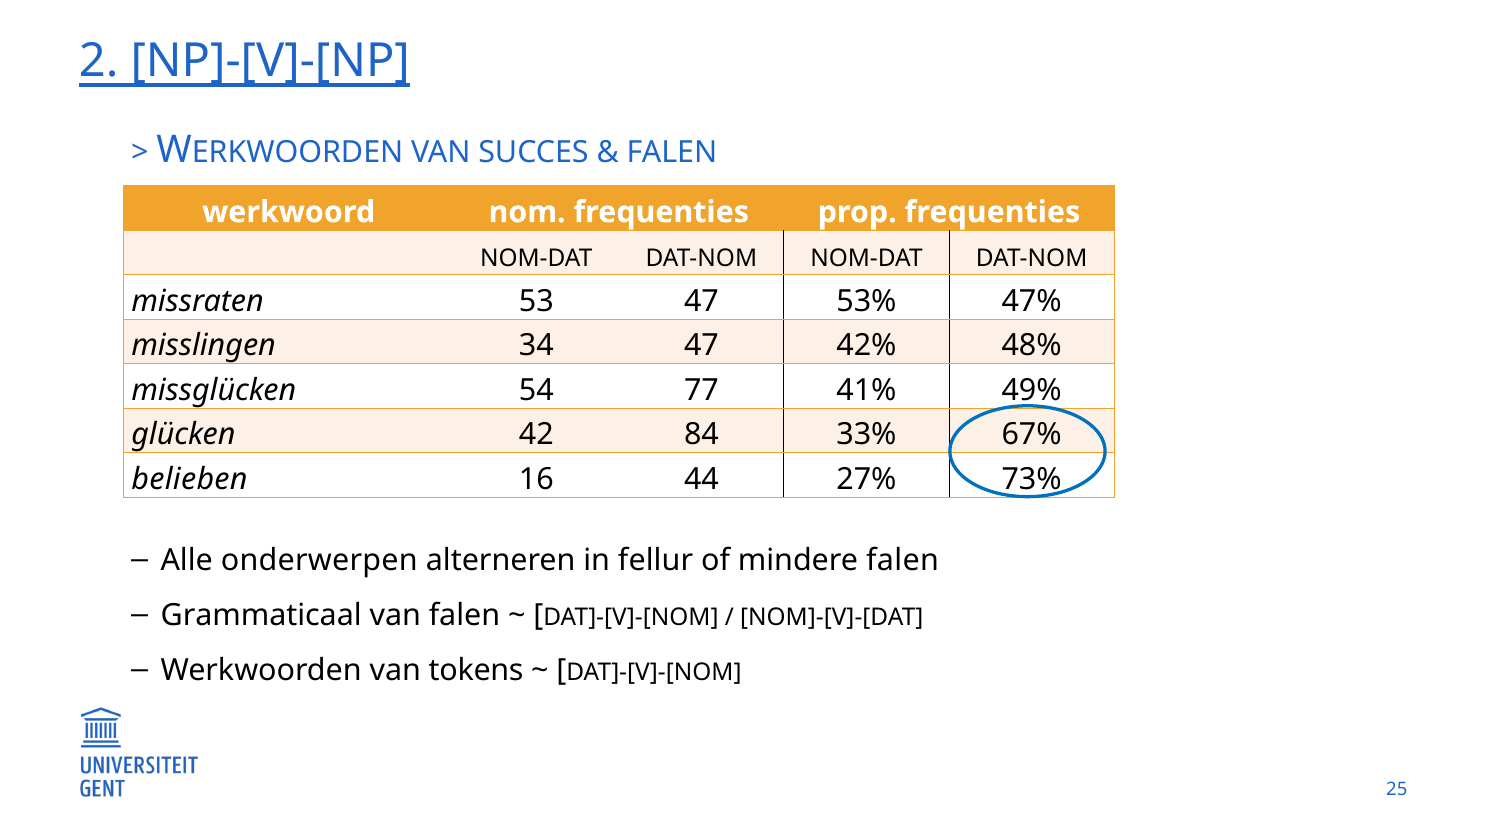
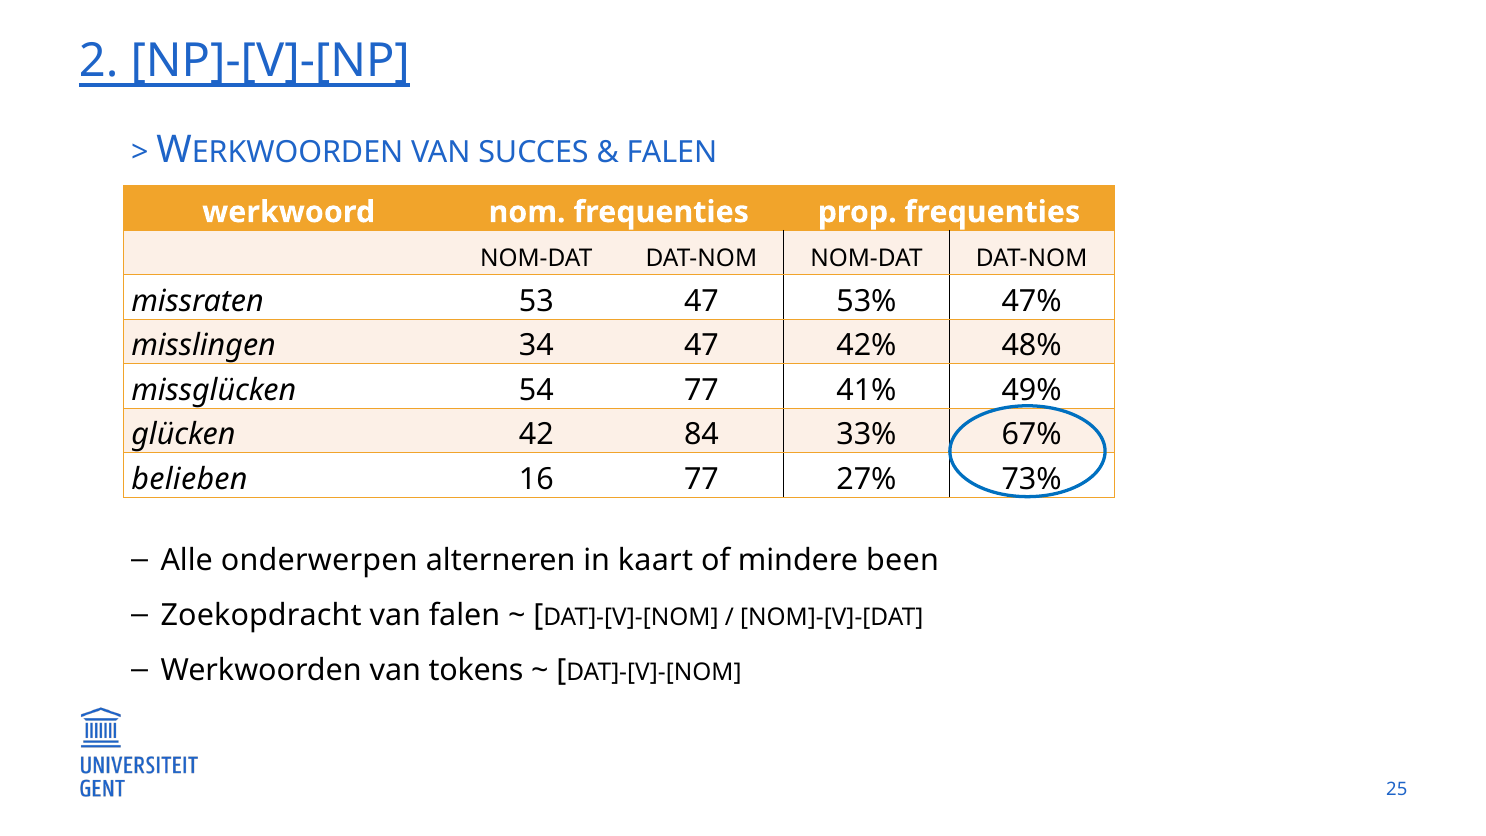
16 44: 44 -> 77 (701, 479)
fellur: fellur -> kaart (655, 560)
mindere falen: falen -> been (903, 560)
Grammaticaal: Grammaticaal -> Zoekopdracht (261, 615)
